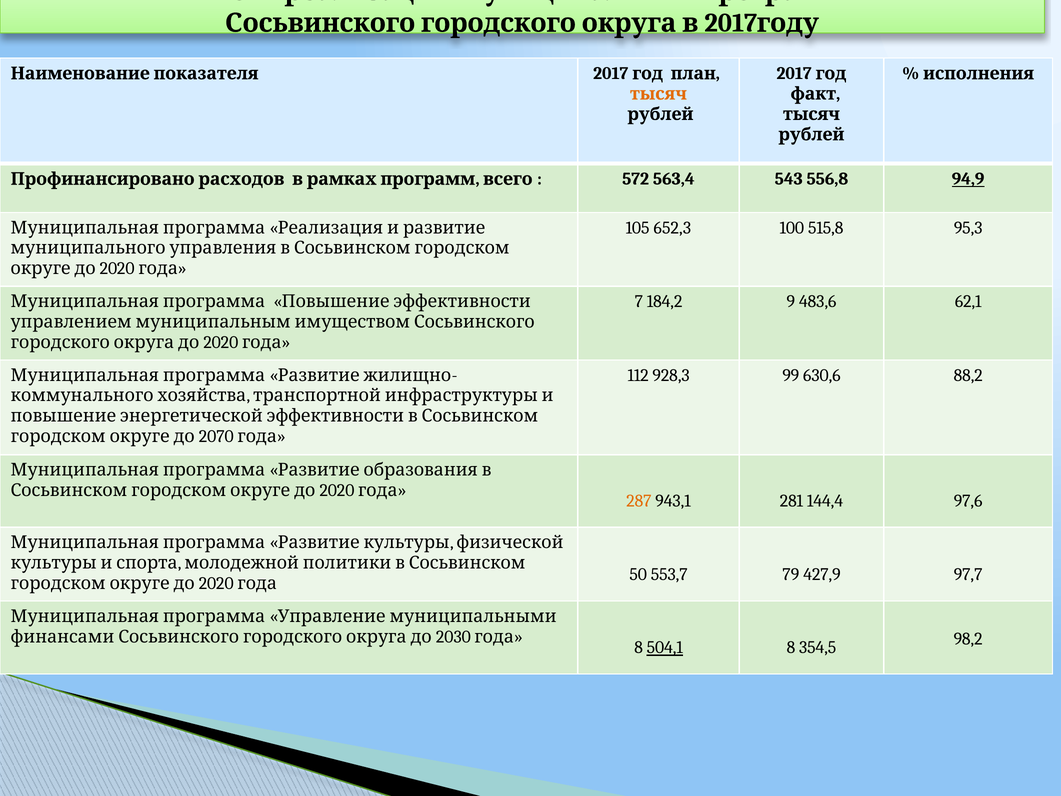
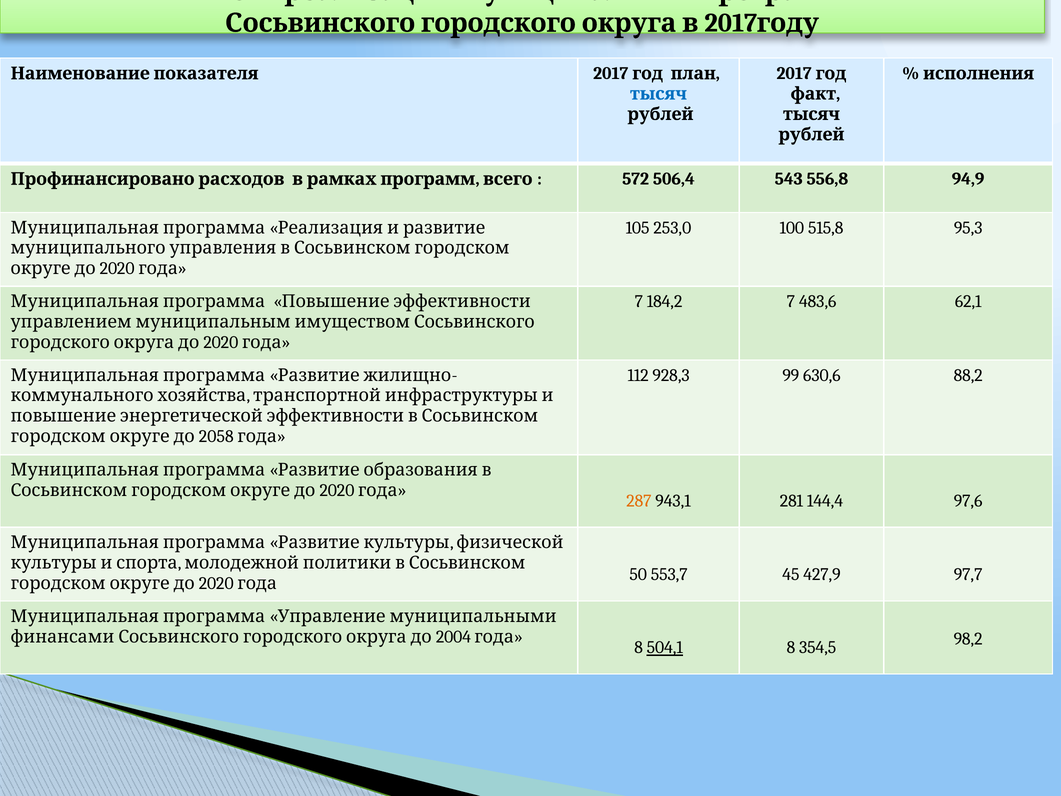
тысяч colour: orange -> blue (659, 94)
563,4: 563,4 -> 506,4 (674, 179)
94,9 underline: present -> none (968, 179)
652,3: 652,3 -> 253,0 (672, 228)
184,2 9: 9 -> 7 (791, 301)
2070: 2070 -> 2058 (216, 436)
79: 79 -> 45 (791, 574)
2030: 2030 -> 2004 (453, 637)
